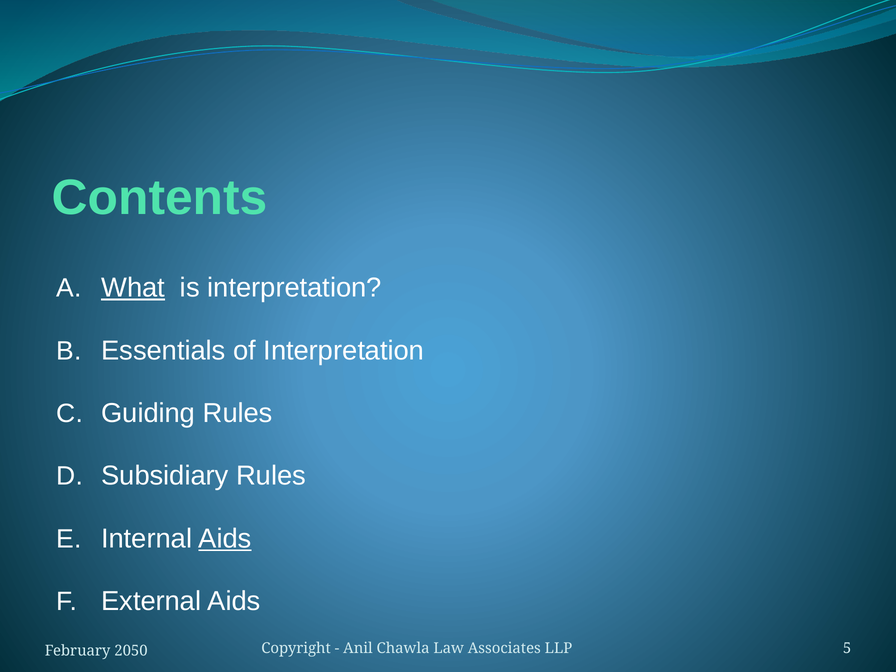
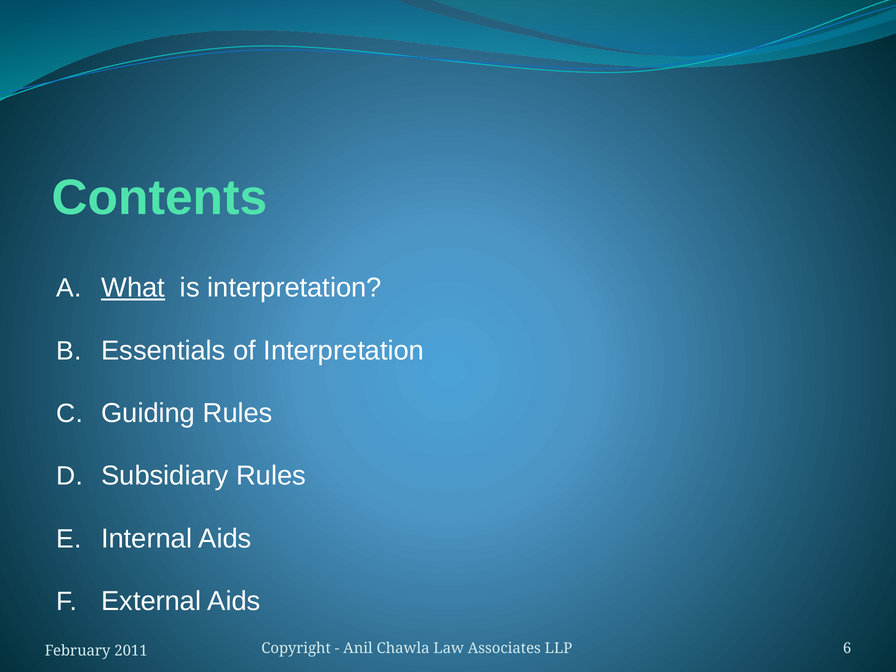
Aids underline: present -> none (225, 539)
5: 5 -> 6 (847, 648)
2050: 2050 -> 2011 (131, 651)
